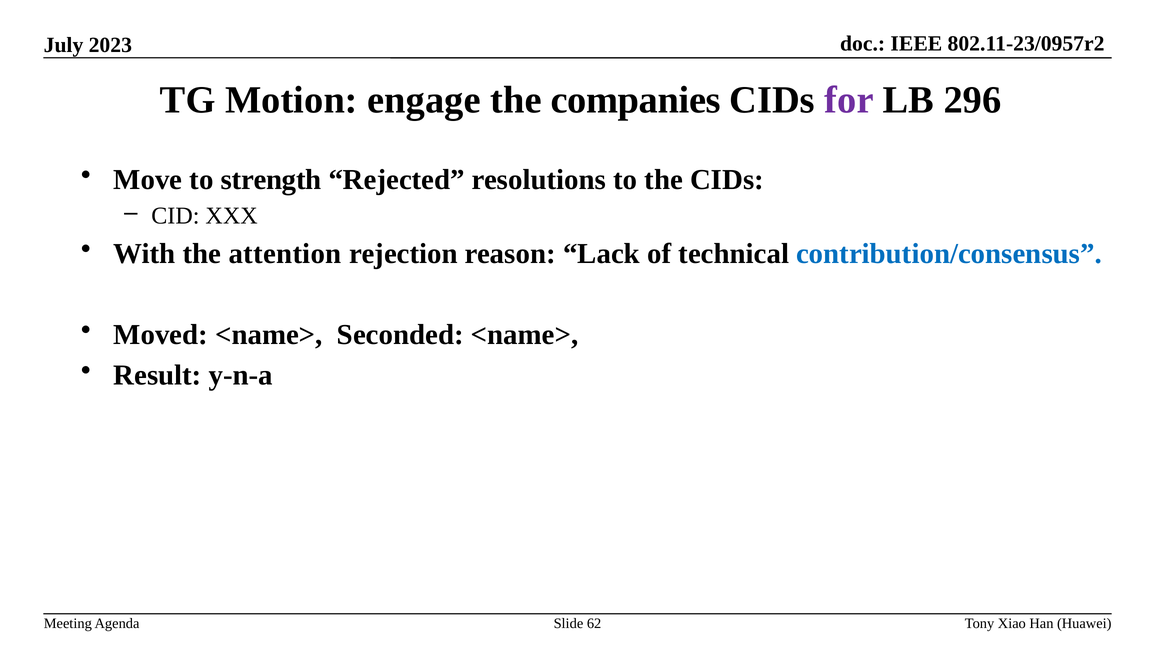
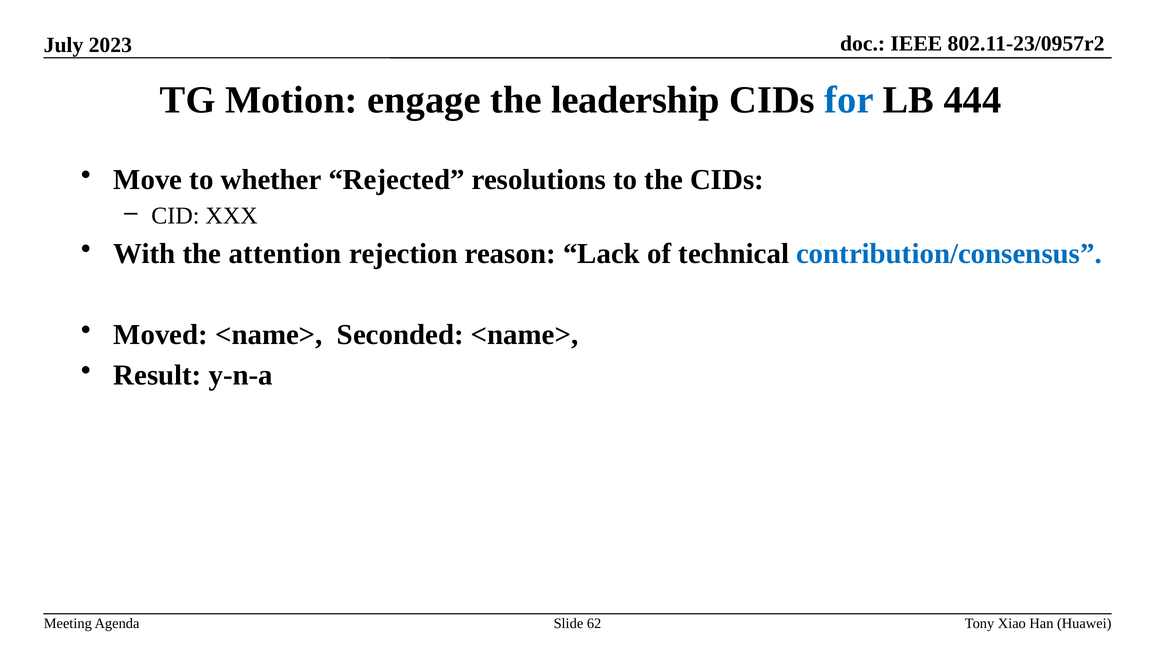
companies: companies -> leadership (636, 100)
for colour: purple -> blue (849, 100)
296: 296 -> 444 (972, 100)
strength: strength -> whether (271, 180)
